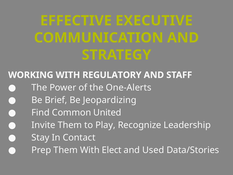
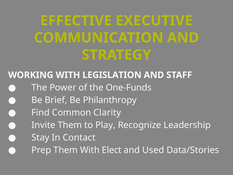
REGULATORY: REGULATORY -> LEGISLATION (112, 75)
One-Alerts: One-Alerts -> One-Funds (129, 87)
Jeopardizing: Jeopardizing -> Philanthropy (110, 100)
United: United -> Clarity (107, 112)
